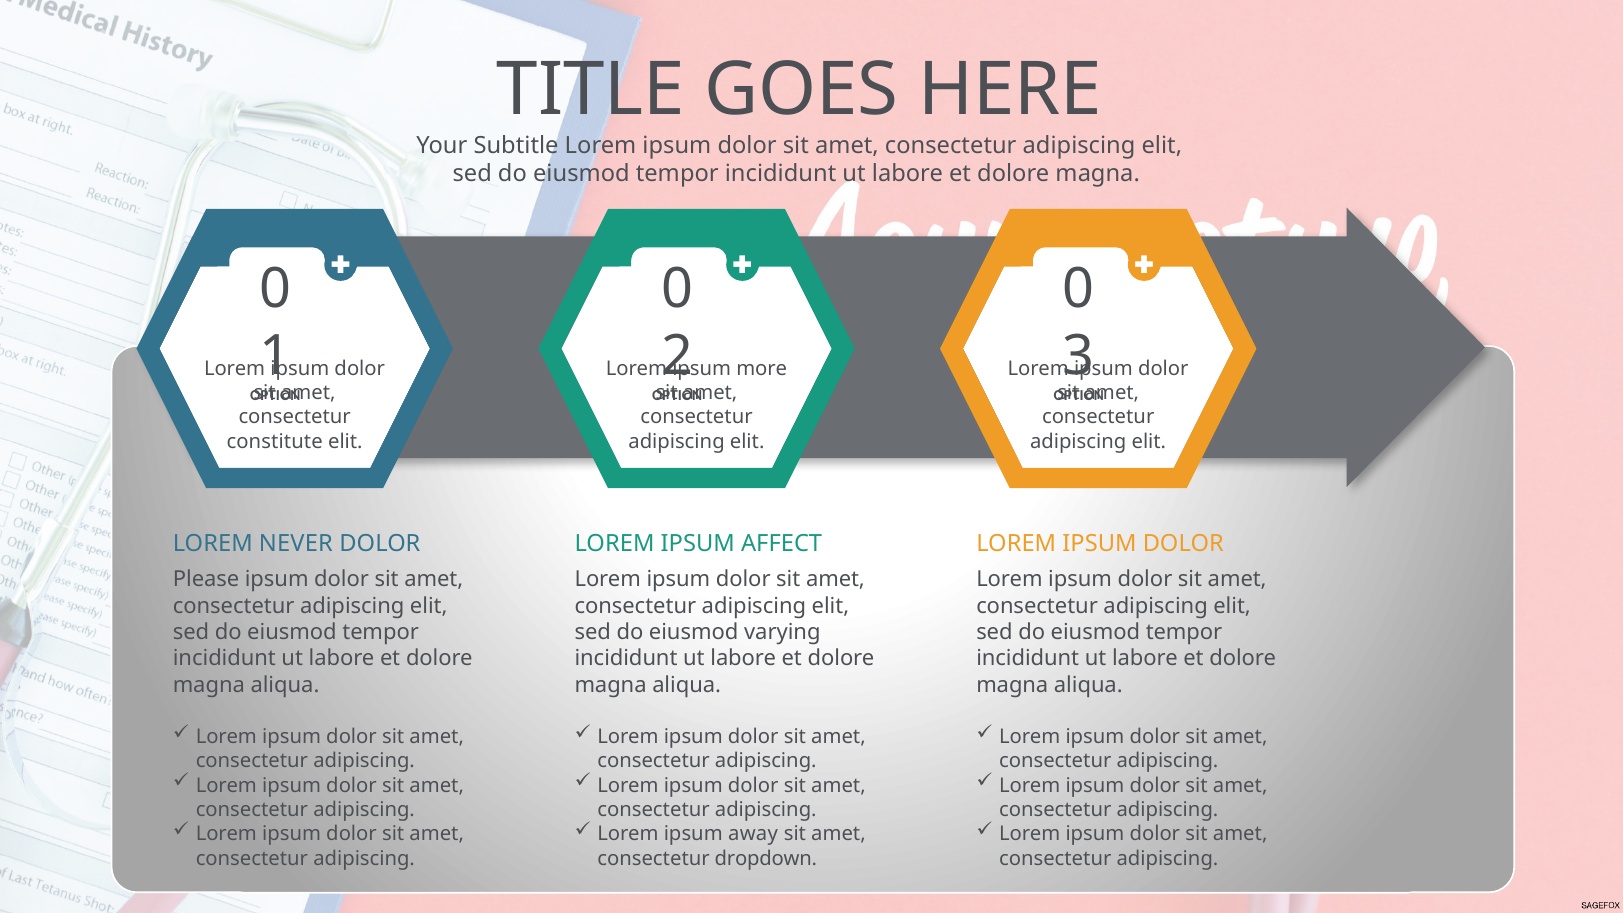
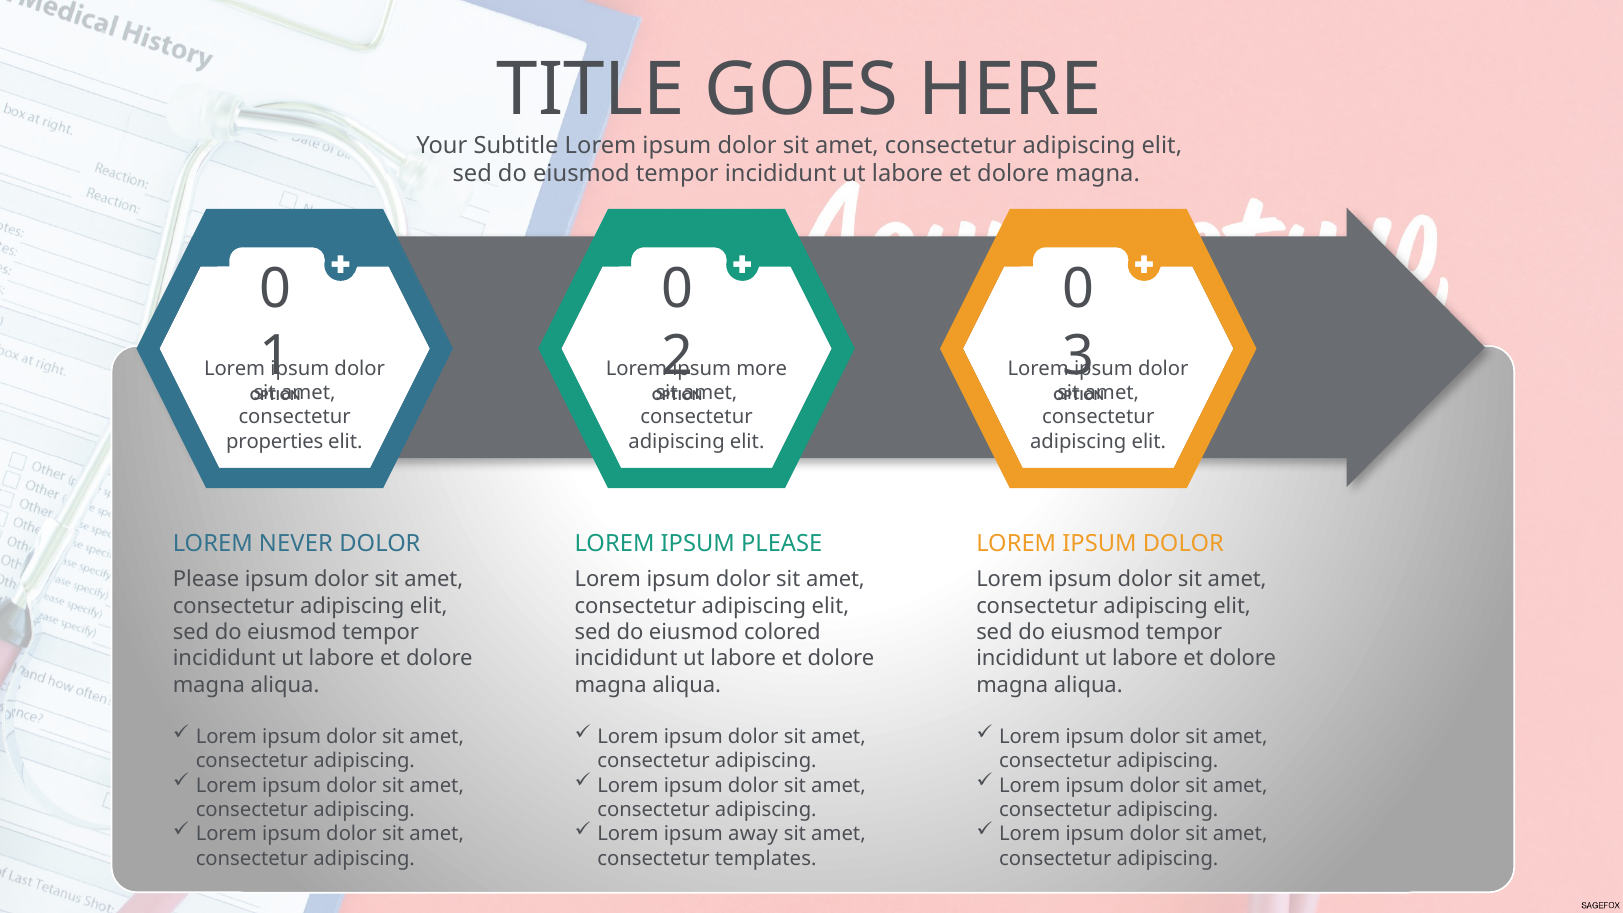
constitute: constitute -> properties (275, 442)
IPSUM AFFECT: AFFECT -> PLEASE (782, 544)
varying: varying -> colored (782, 632)
dropdown: dropdown -> templates (766, 858)
